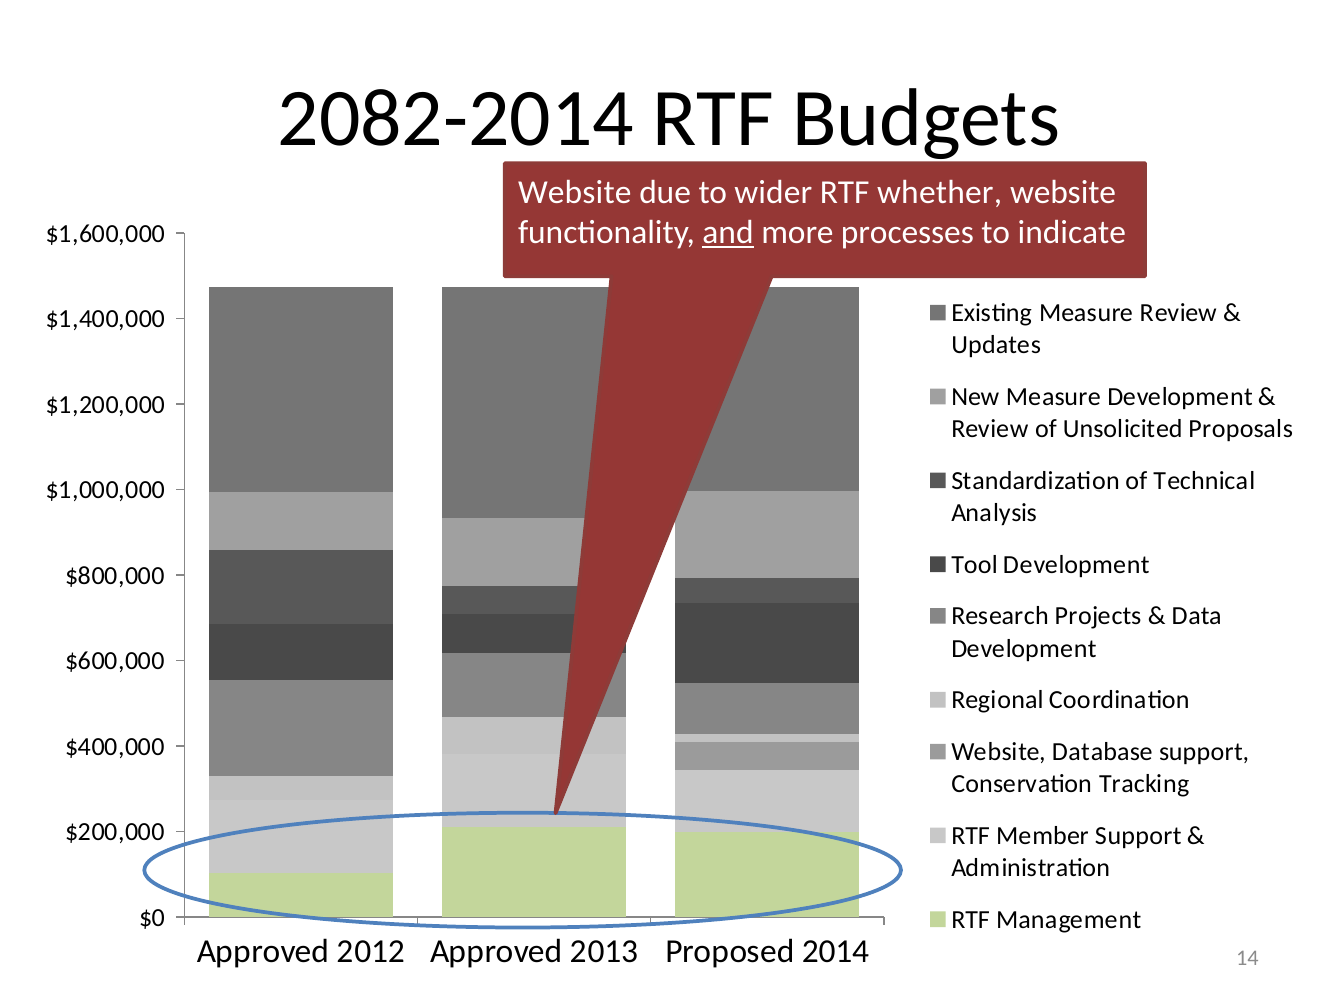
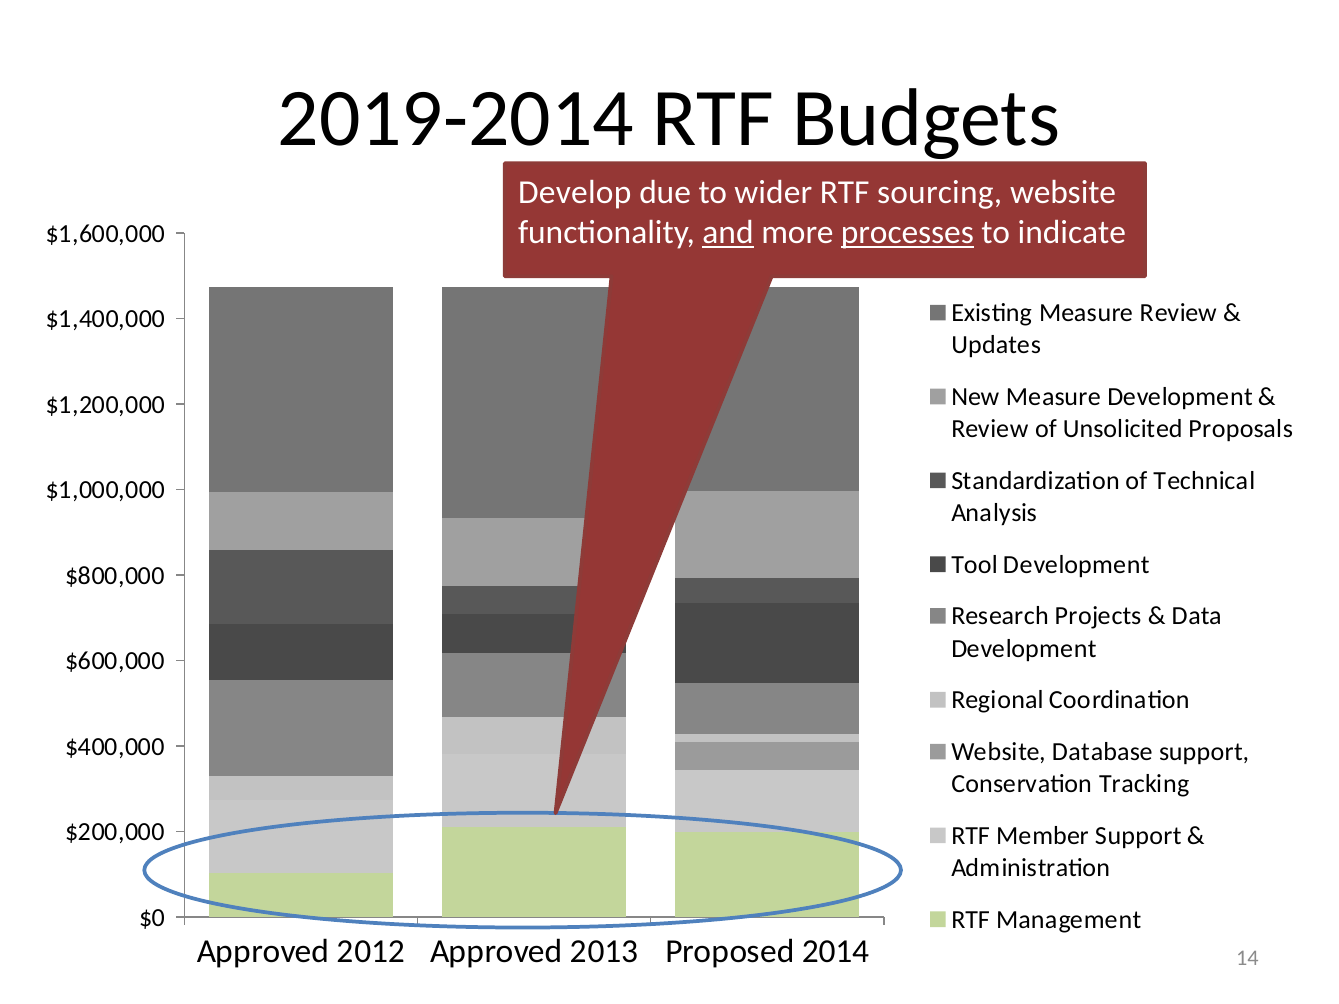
2082-2014: 2082-2014 -> 2019-2014 (456, 118)
Website: Website -> Develop (575, 192)
whether: whether -> sourcing (940, 192)
processes underline: none -> present (907, 232)
